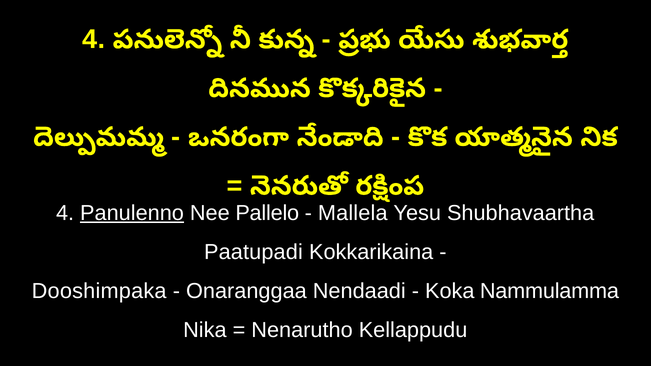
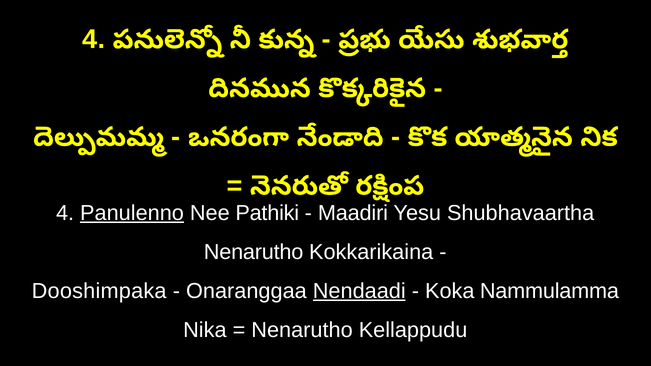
Pallelo: Pallelo -> Pathiki (267, 213)
Mallela: Mallela -> Maadiri (353, 213)
Paatupadi: Paatupadi -> Nenarutho (254, 252)
Nendaadi underline: none -> present (359, 291)
